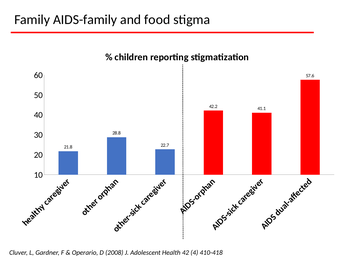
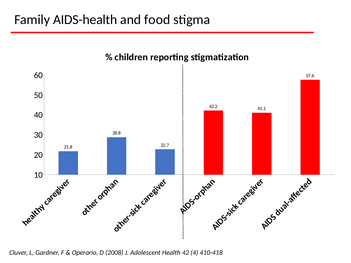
AIDS-family: AIDS-family -> AIDS-health (85, 20)
